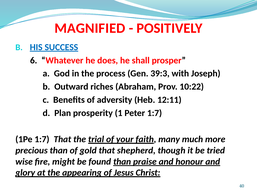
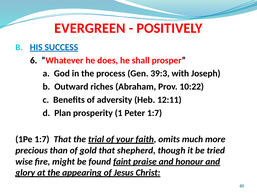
MAGNIFIED: MAGNIFIED -> EVERGREEN (90, 28)
many: many -> omits (169, 139)
found than: than -> faint (122, 161)
